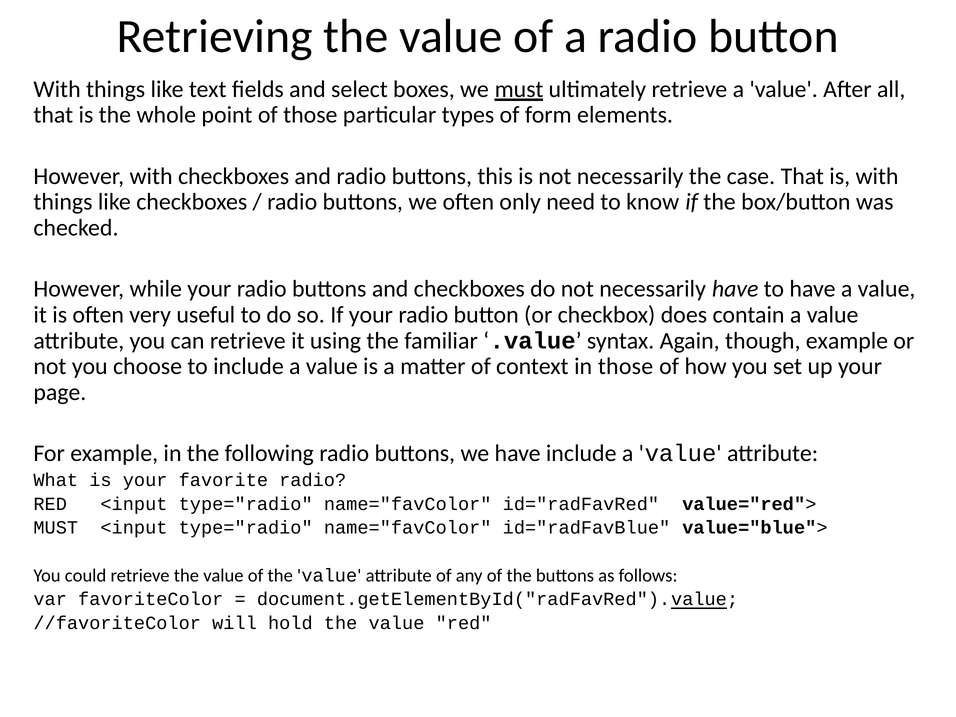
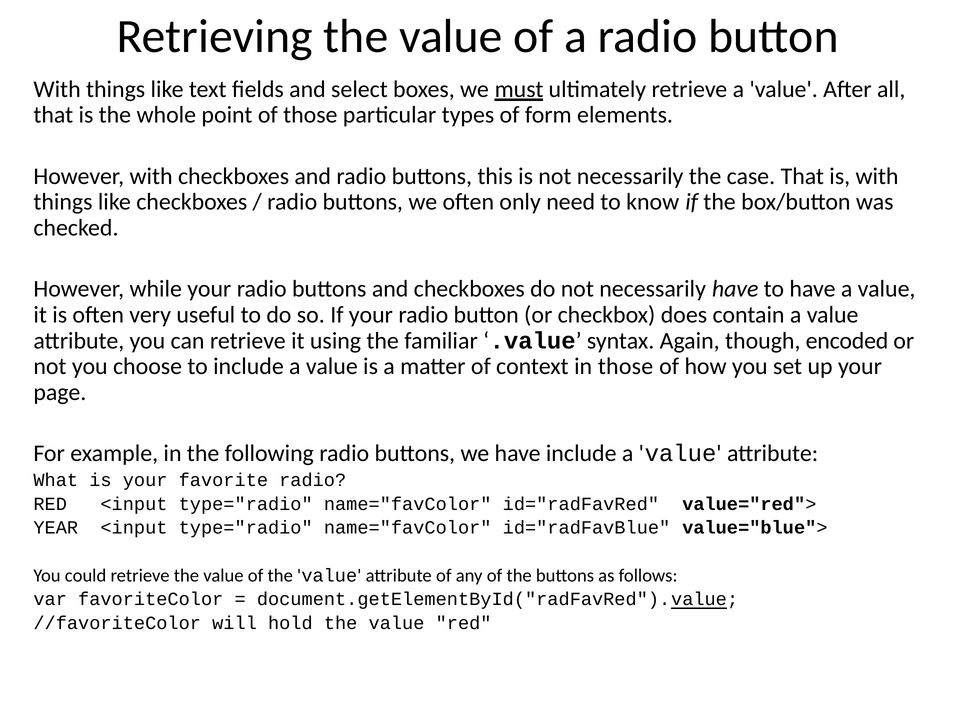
though example: example -> encoded (847, 341)
MUST: MUST -> YEAR (56, 528)
